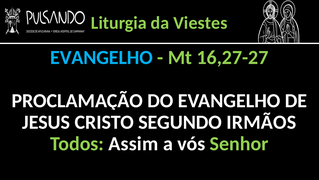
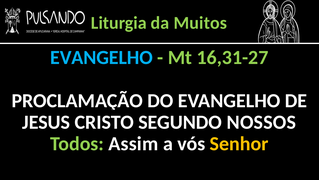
Viestes: Viestes -> Muitos (200, 23)
16,27-27: 16,27-27 -> 16,31-27 (233, 57)
IRMÃOS: IRMÃOS -> NOSSOS (261, 122)
Senhor colour: light green -> yellow (239, 143)
